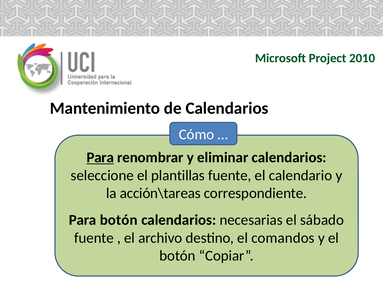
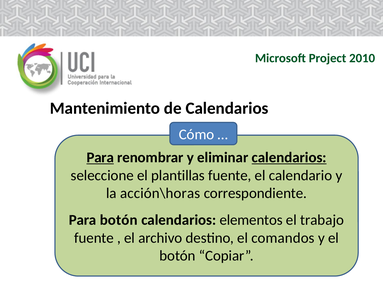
calendarios underline: none -> present (289, 158)
acción\tareas: acción\tareas -> acción\horas (160, 193)
necesarias: necesarias -> elementos (251, 220)
sábado: sábado -> trabajo (322, 220)
